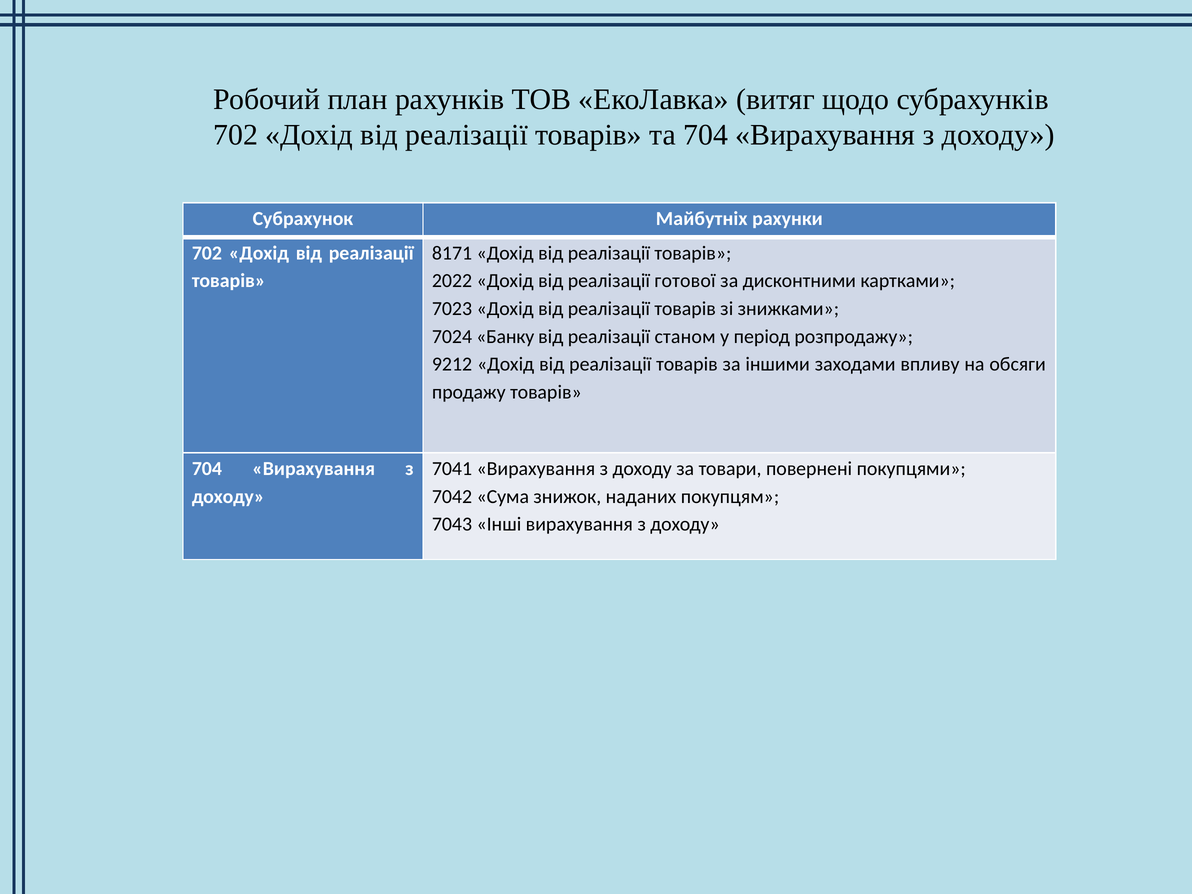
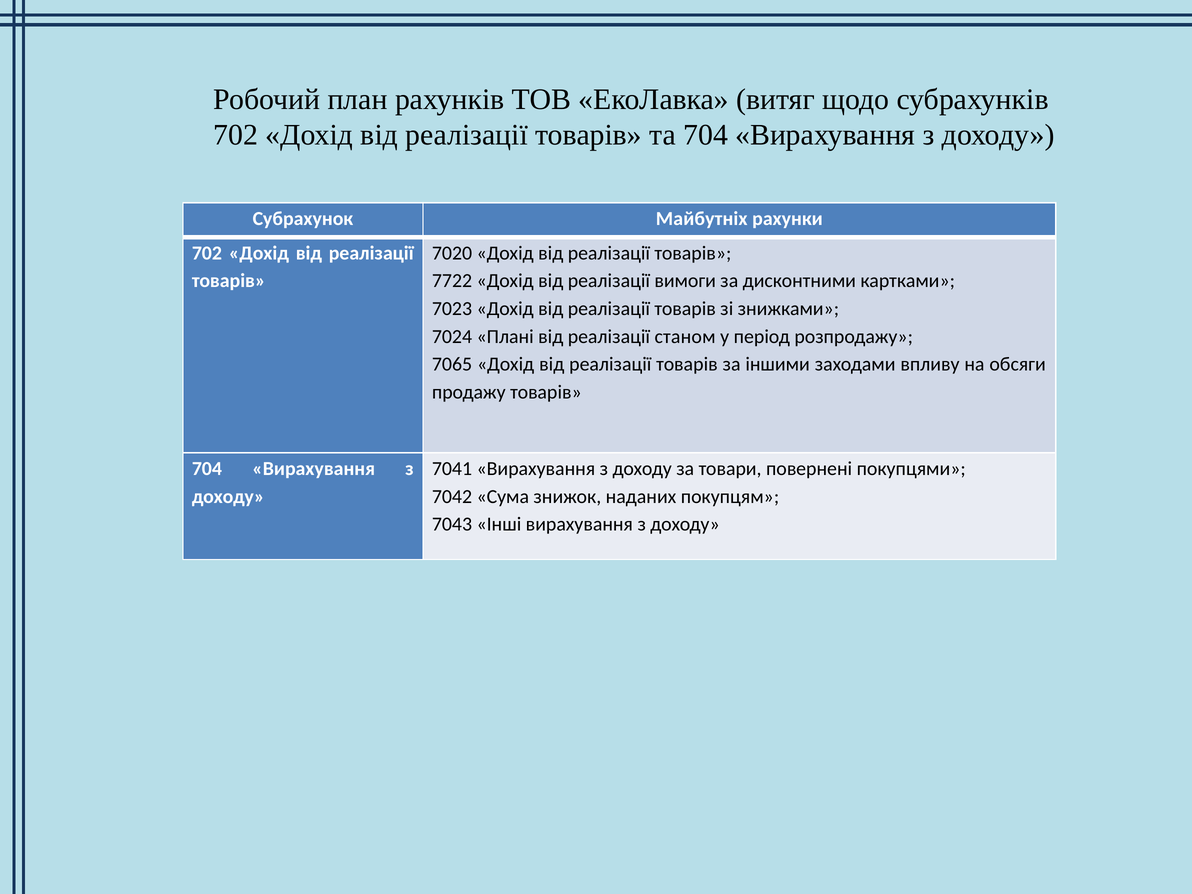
8171: 8171 -> 7020 (452, 253)
2022: 2022 -> 7722 (452, 281)
готової: готової -> вимоги (685, 281)
Банку: Банку -> Плані (505, 337)
9212: 9212 -> 7065 (452, 364)
